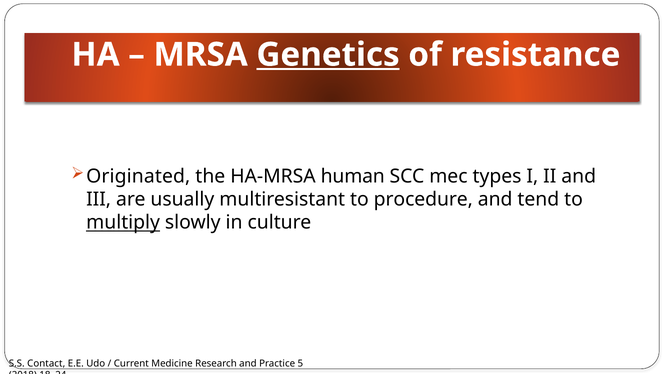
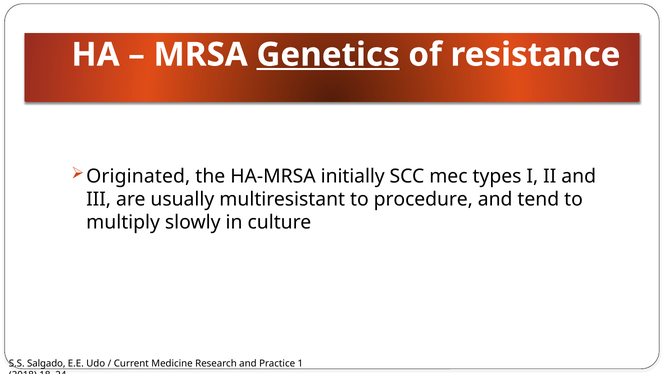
human: human -> initially (353, 176)
multiply underline: present -> none (123, 222)
Contact: Contact -> Salgado (46, 363)
5: 5 -> 1 (300, 363)
